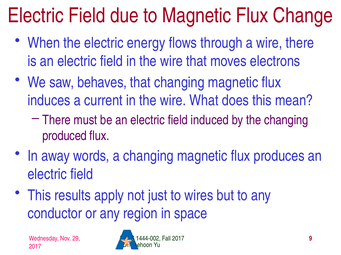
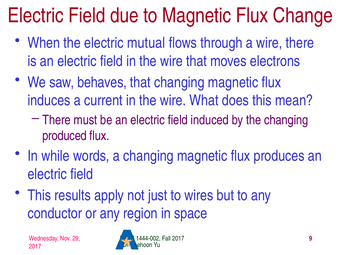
energy: energy -> mutual (146, 43)
away: away -> while (55, 156)
